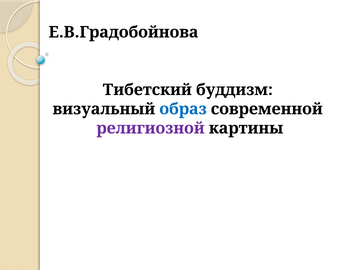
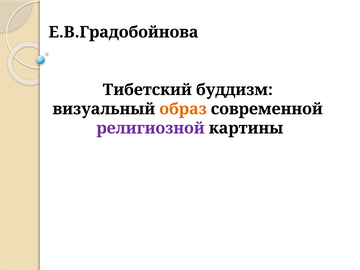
образ colour: blue -> orange (183, 109)
